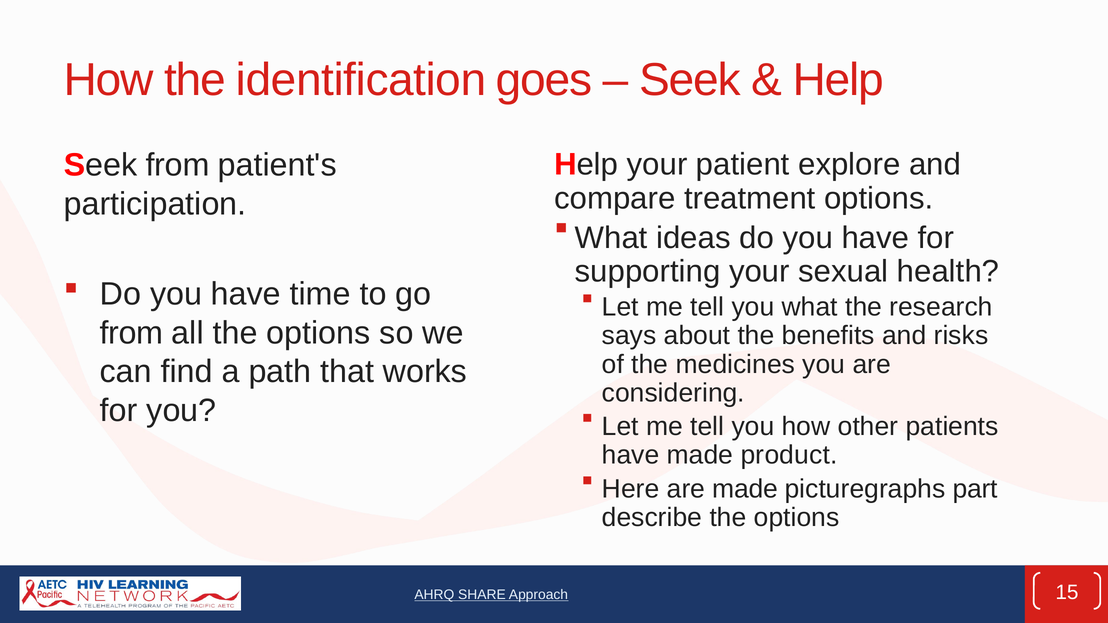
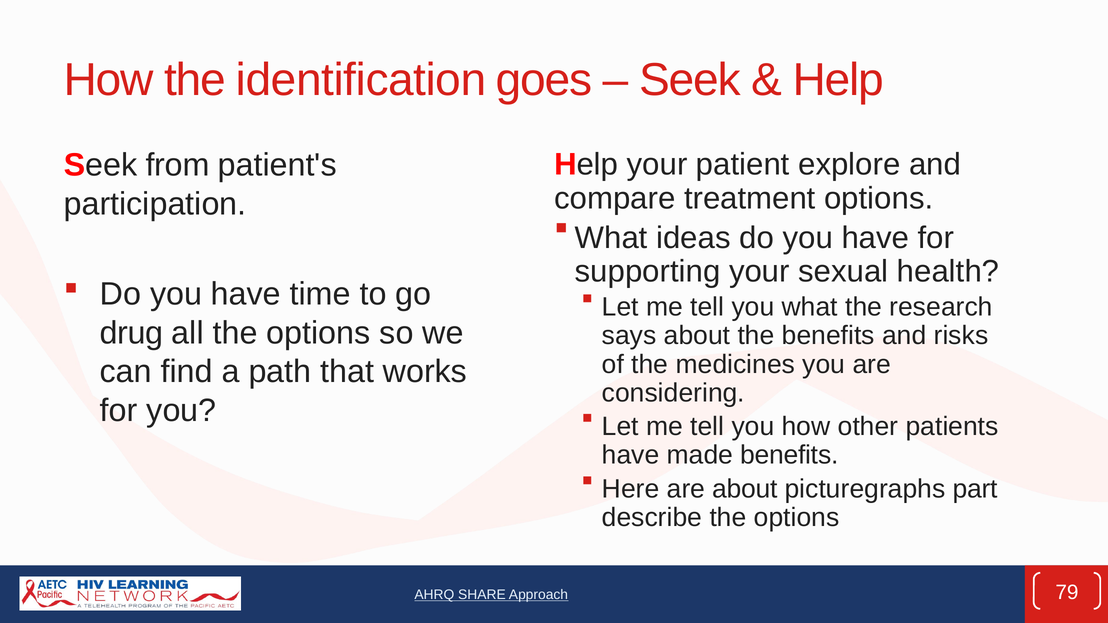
from: from -> drug (131, 333)
made product: product -> benefits (789, 455)
are made: made -> about (745, 489)
15: 15 -> 79 (1067, 593)
